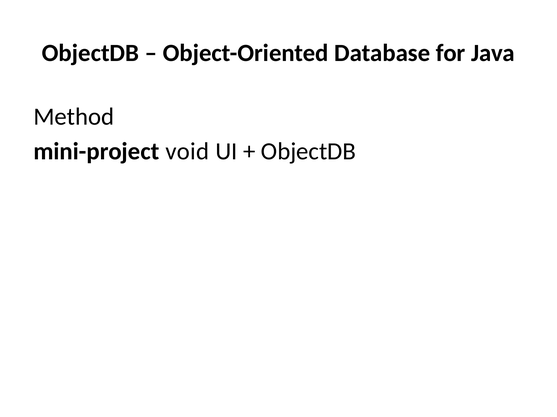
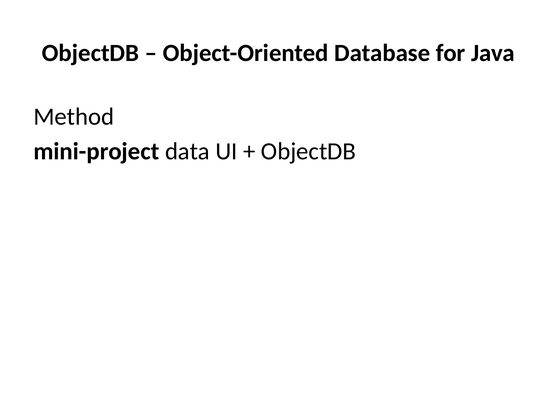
void: void -> data (187, 152)
